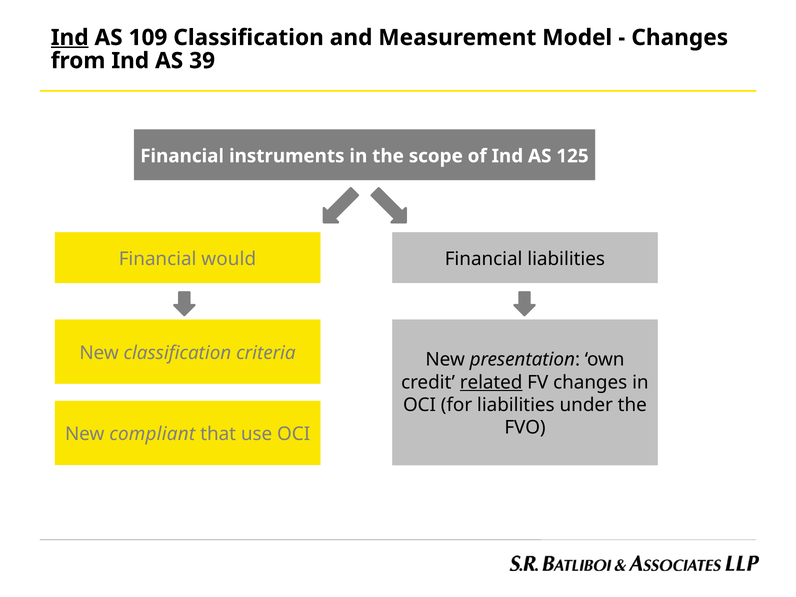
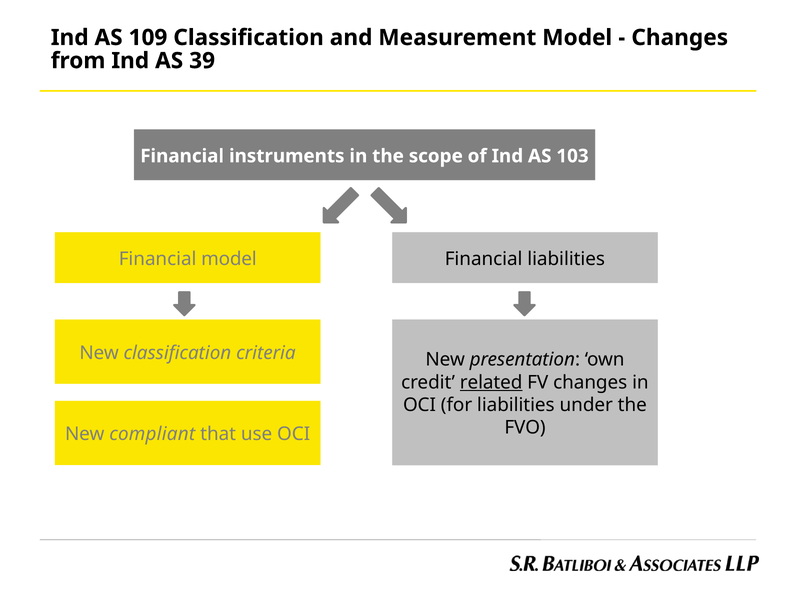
Ind underline: present -> none (70, 38)
125: 125 -> 103 (572, 156)
Financial would: would -> model (229, 259)
